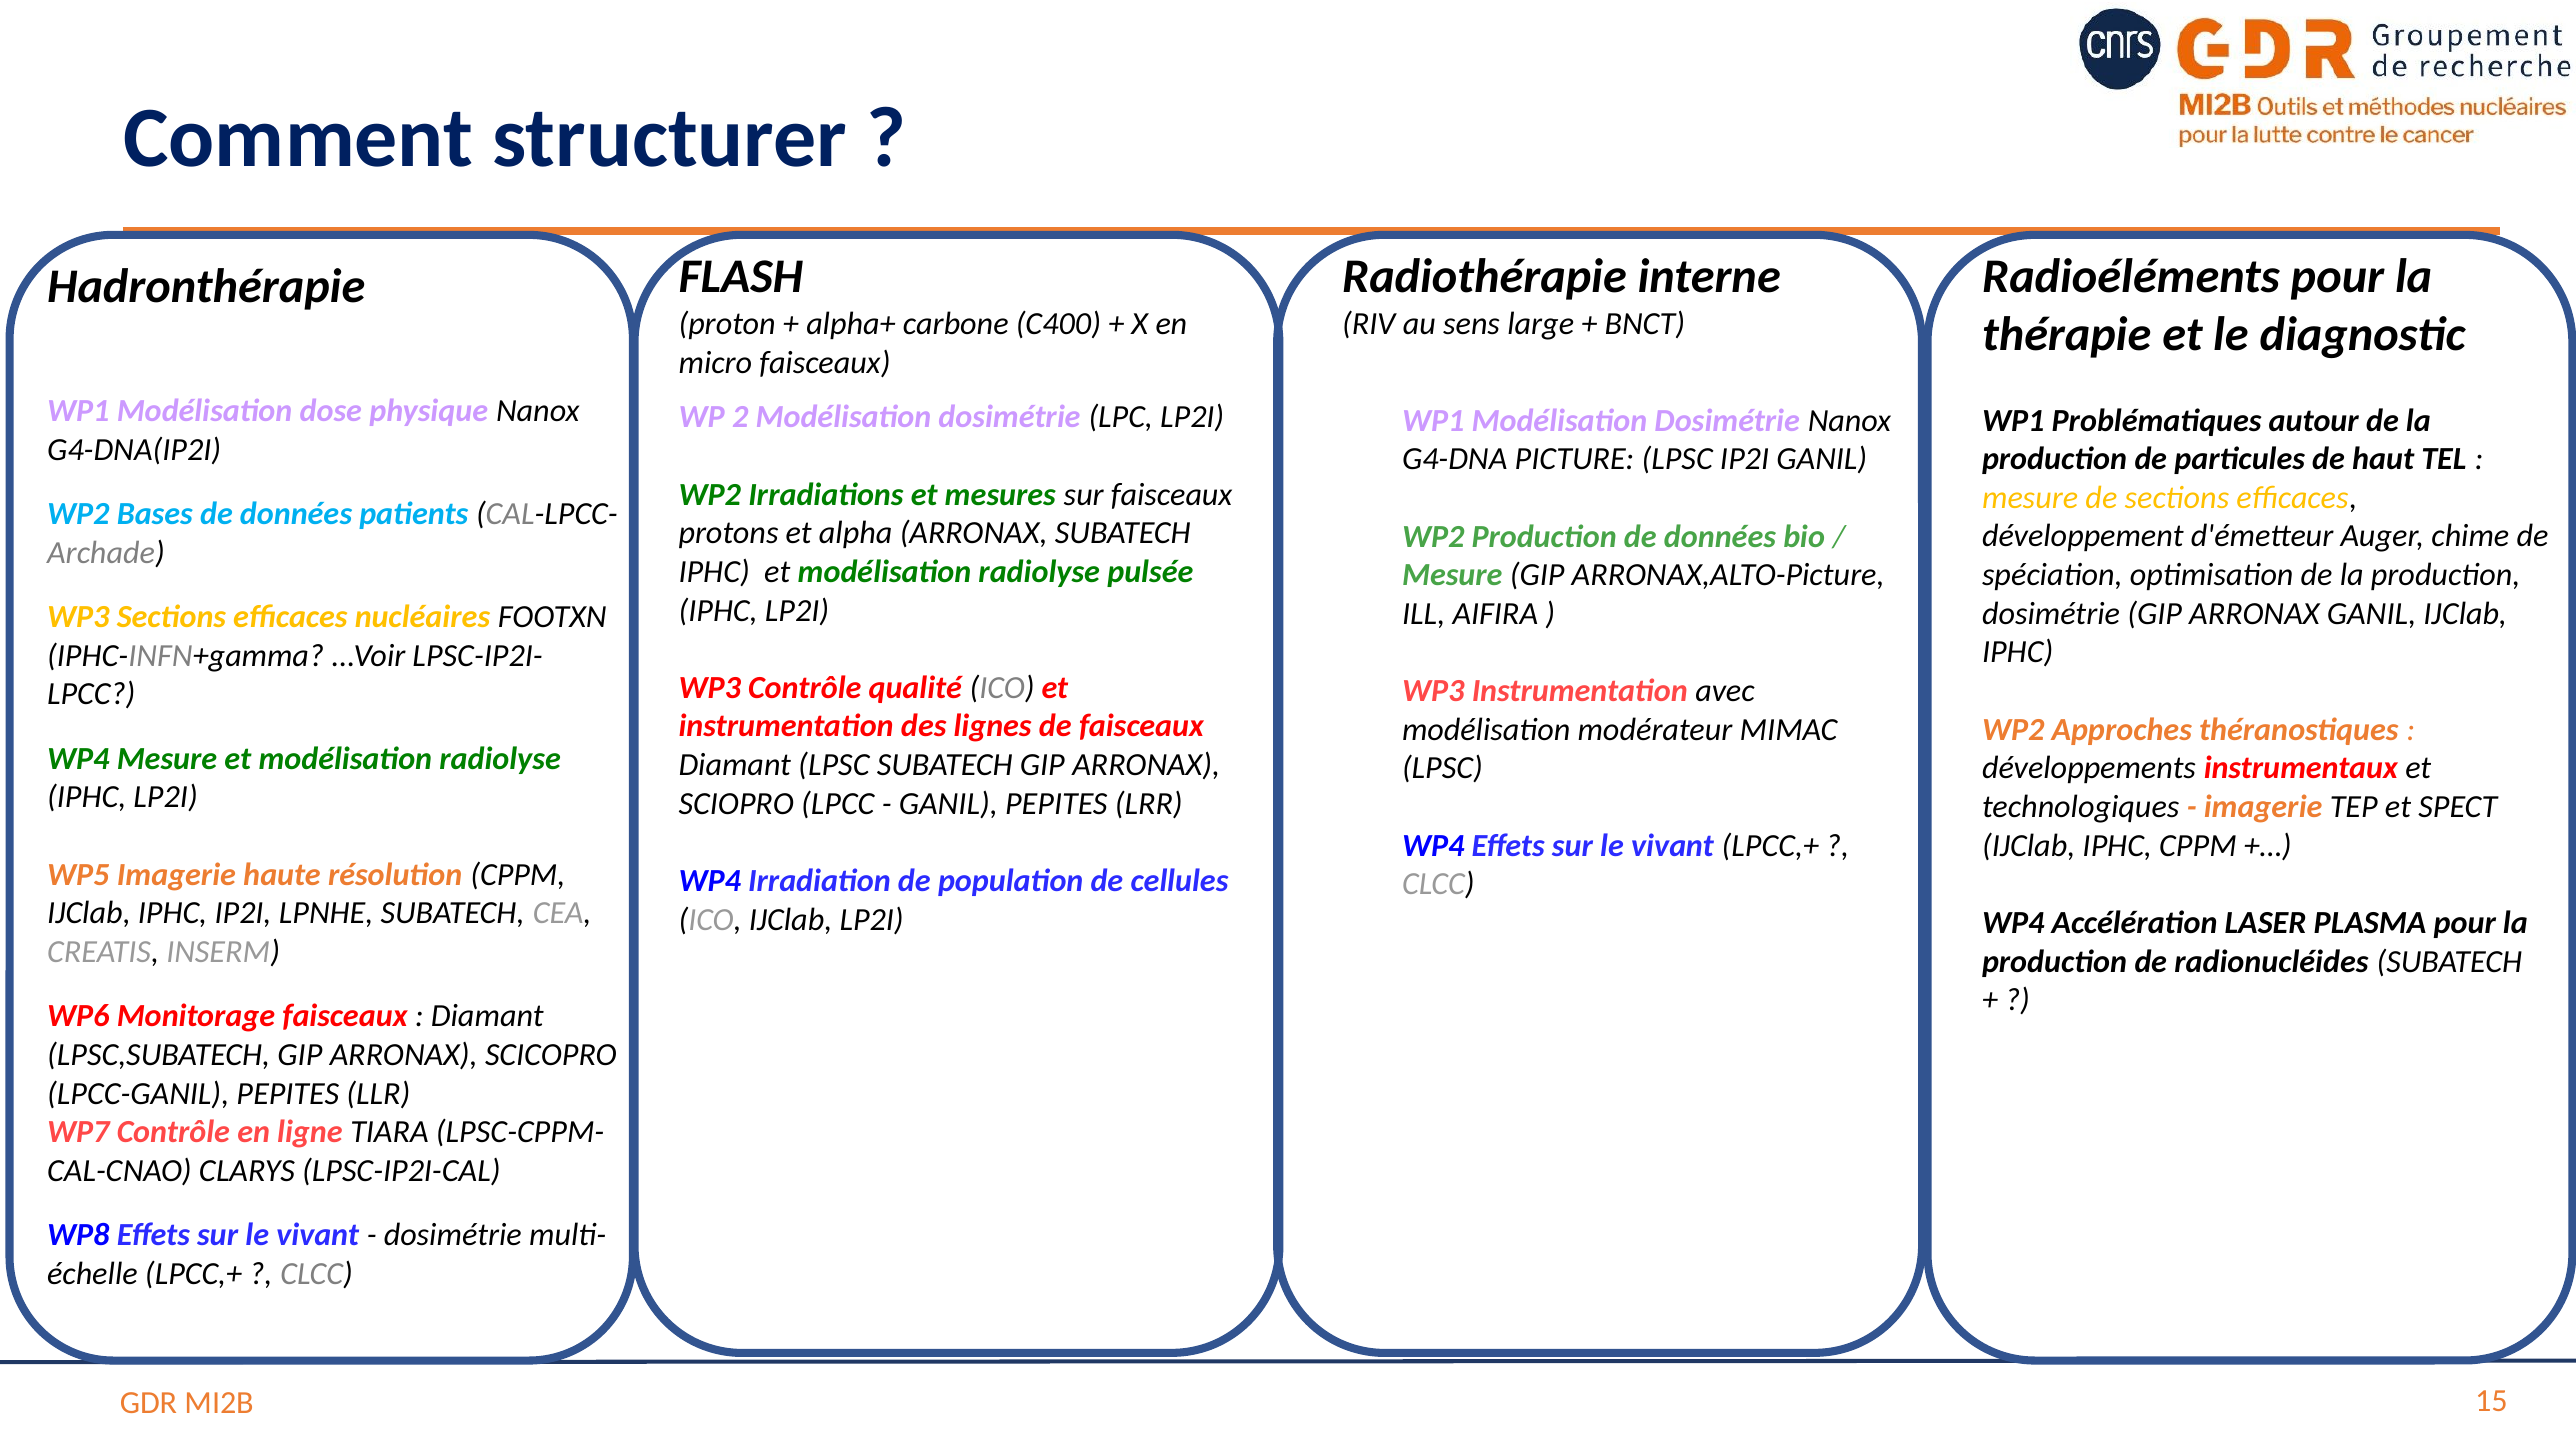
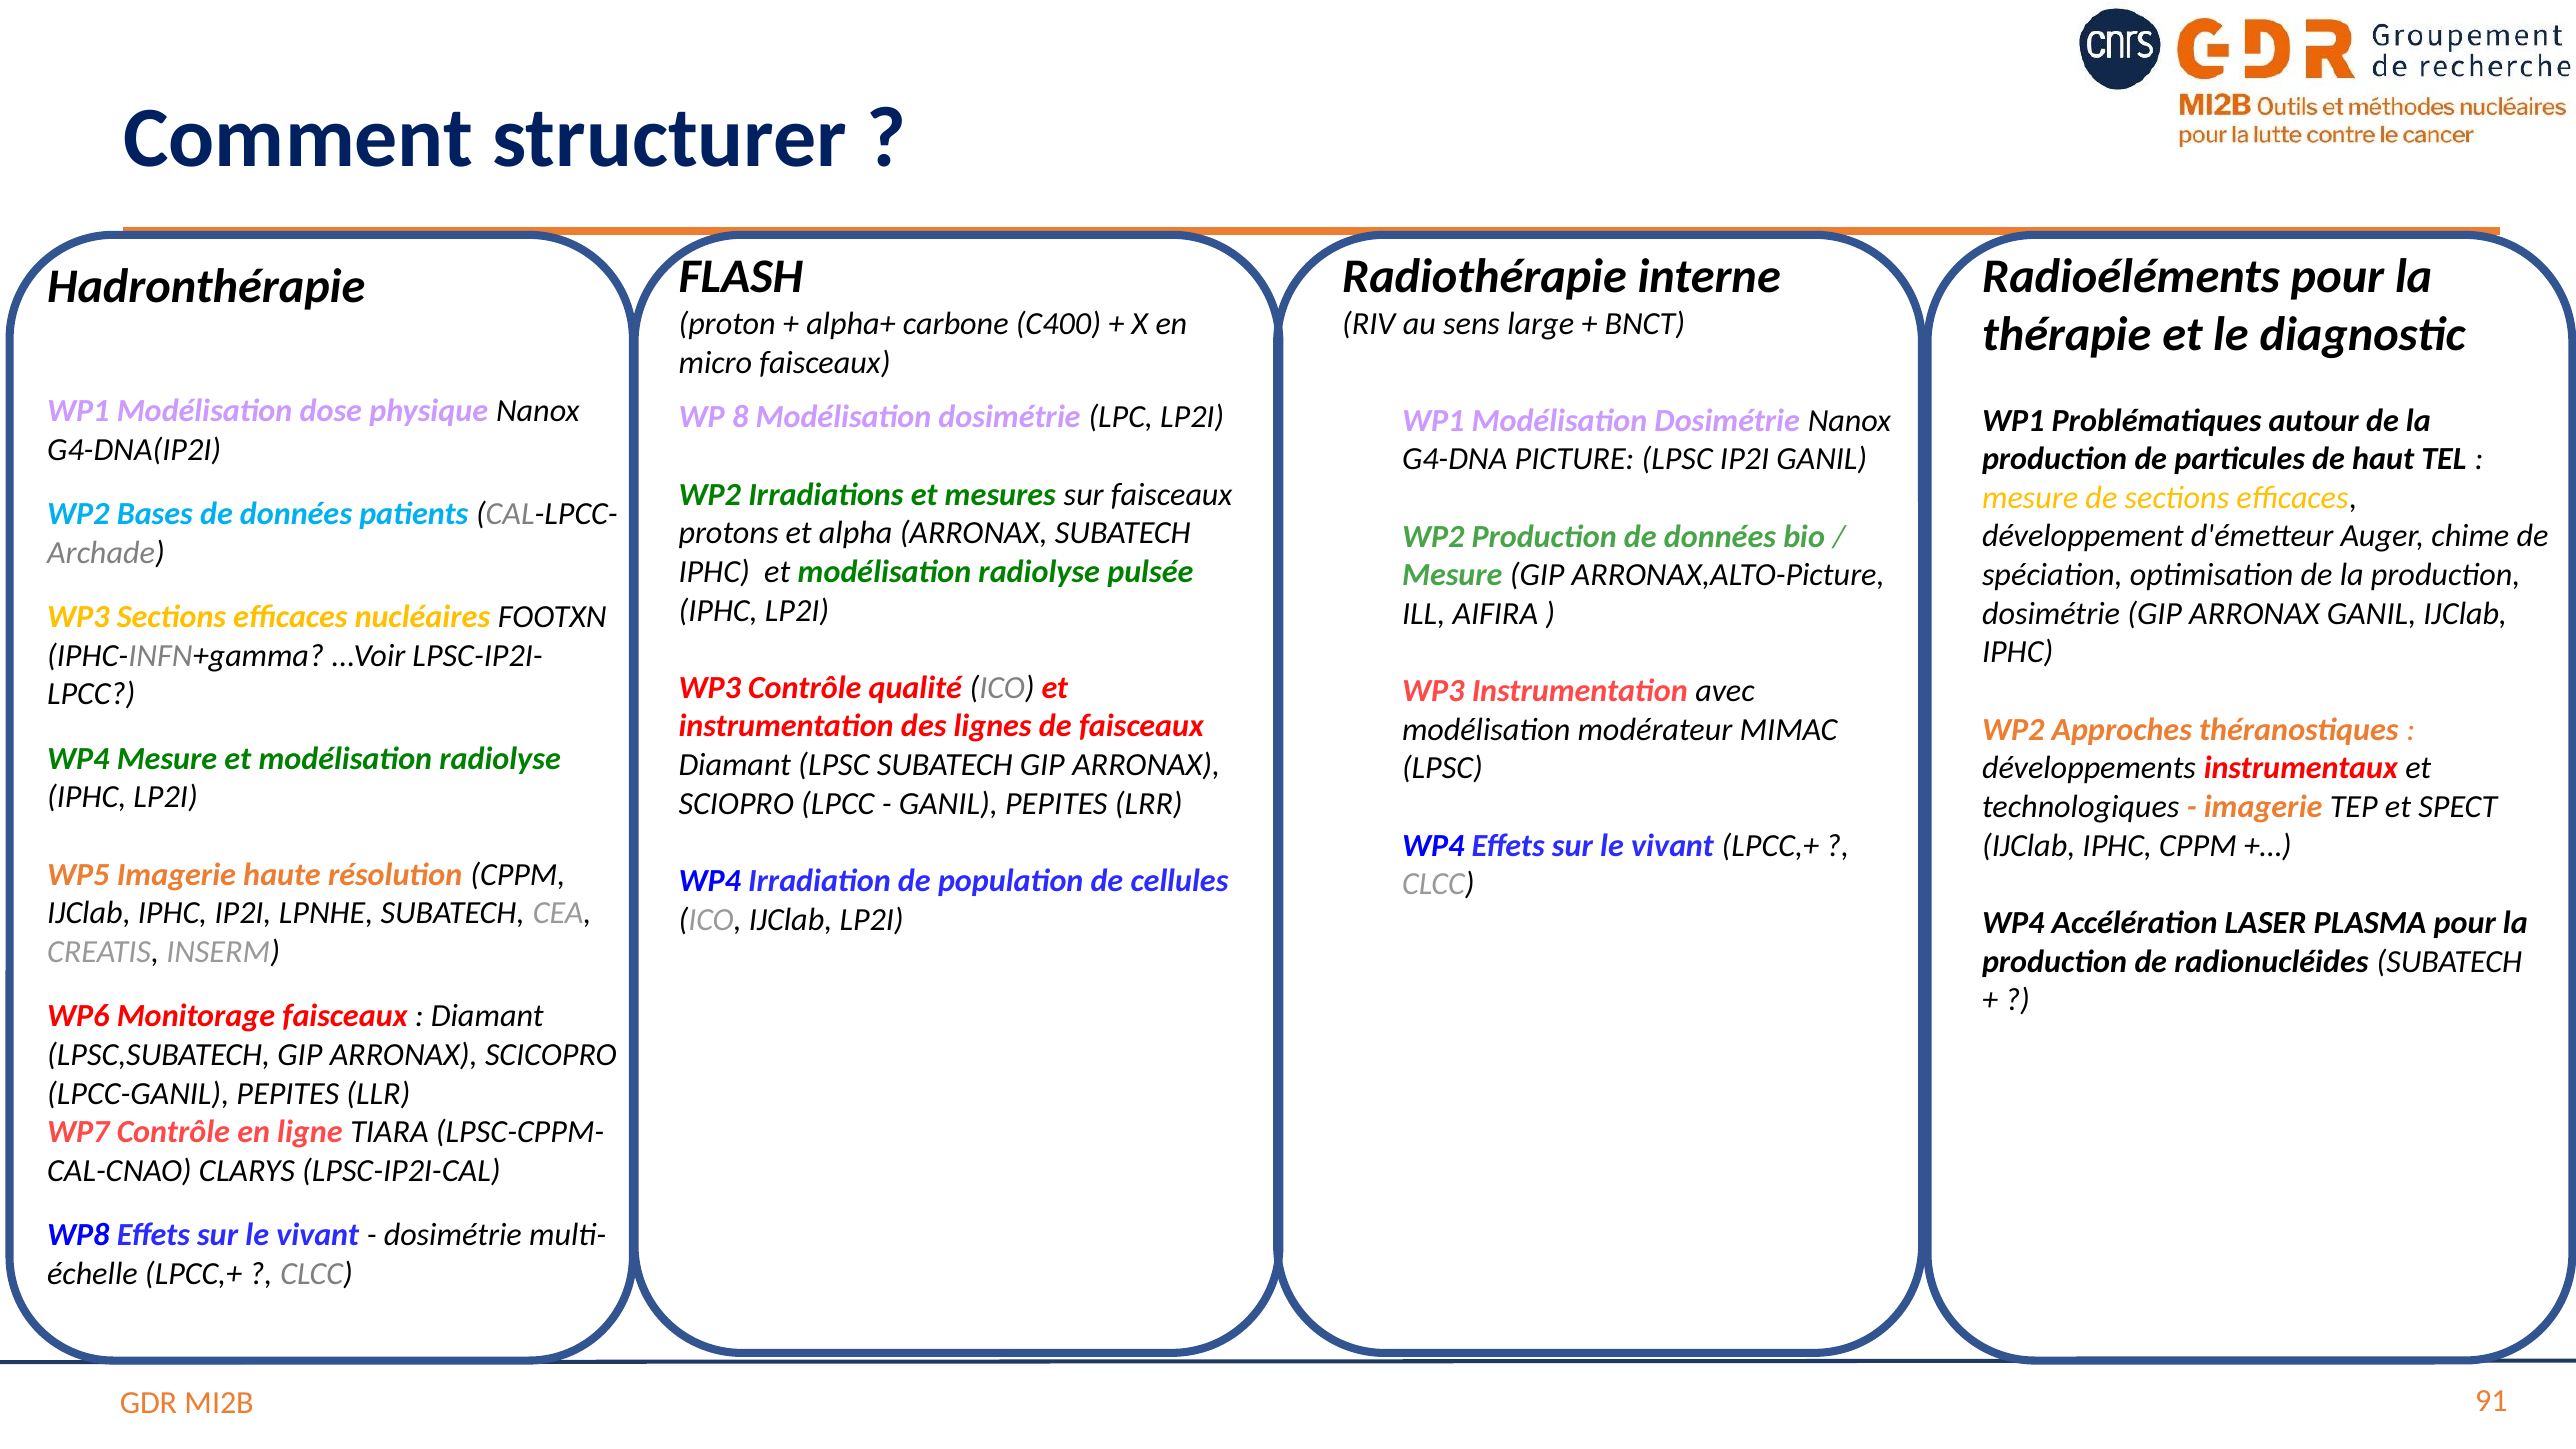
2: 2 -> 8 (740, 417)
15: 15 -> 91 (2491, 1401)
